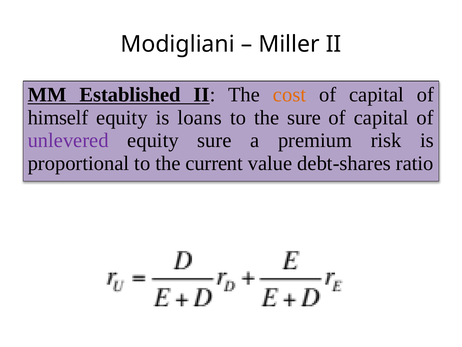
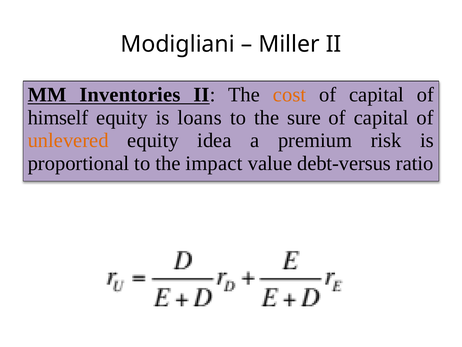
Established: Established -> Inventories (130, 95)
unlevered colour: purple -> orange (68, 140)
equity sure: sure -> idea (214, 140)
current: current -> impact (214, 163)
debt-shares: debt-shares -> debt-versus (344, 163)
